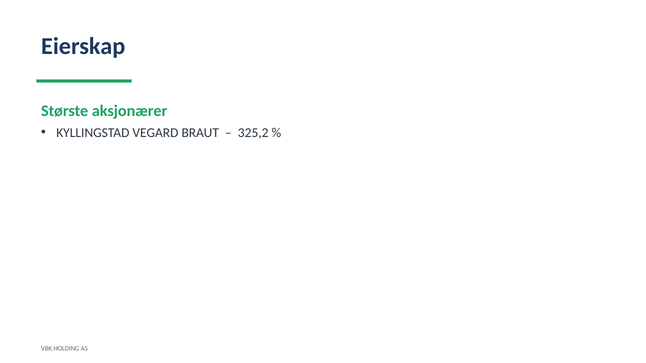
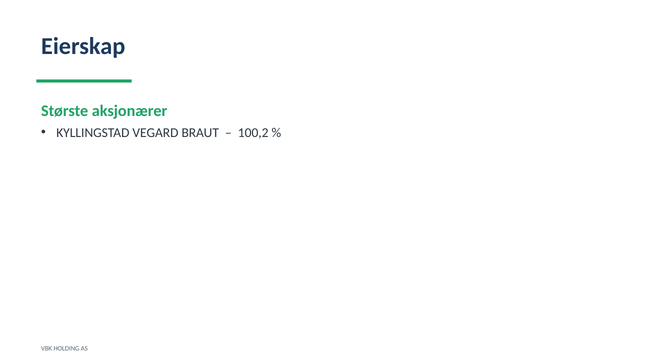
325,2: 325,2 -> 100,2 (253, 133)
